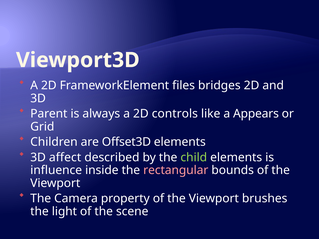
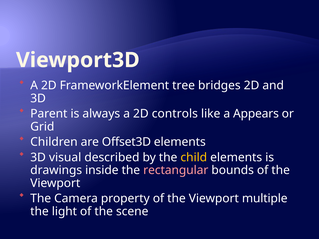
files: files -> tree (184, 86)
affect: affect -> visual (65, 157)
child colour: light green -> yellow (194, 157)
influence: influence -> drawings (56, 170)
brushes: brushes -> multiple (265, 199)
